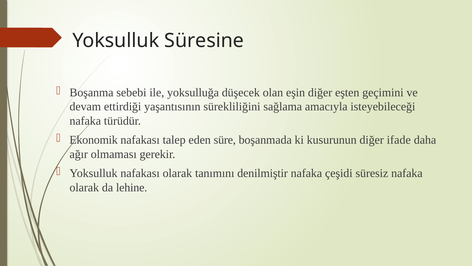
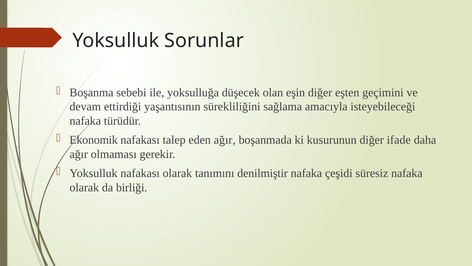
Süresine: Süresine -> Sorunlar (204, 41)
eden süre: süre -> ağır (225, 140)
lehine: lehine -> birliği (132, 187)
